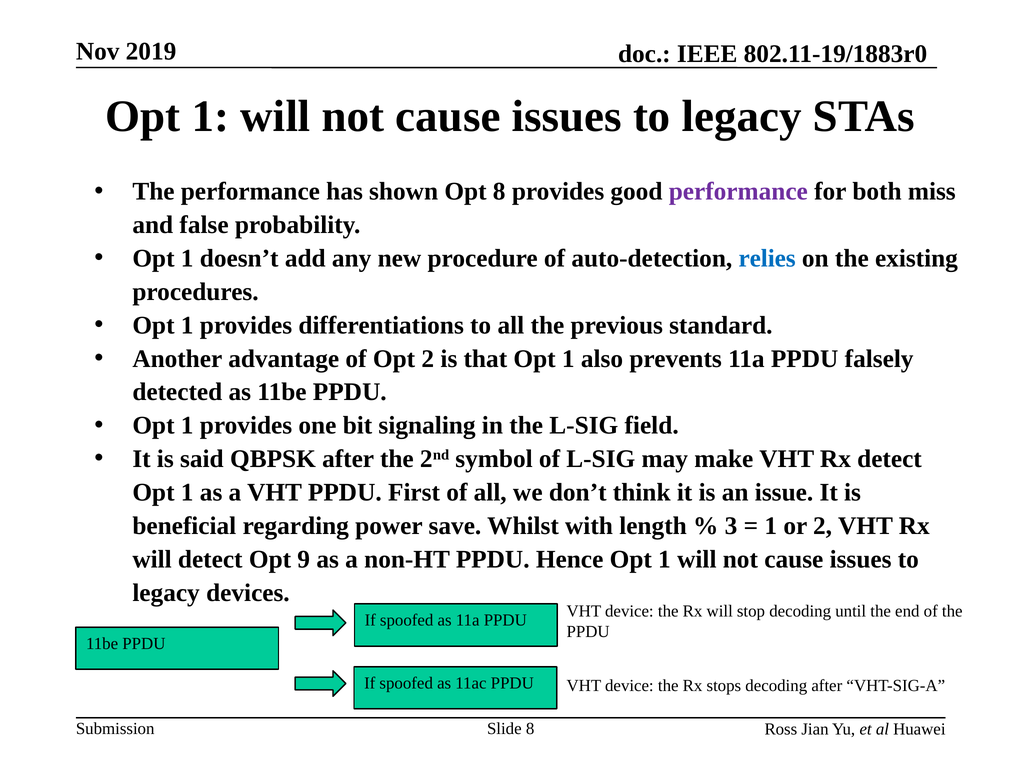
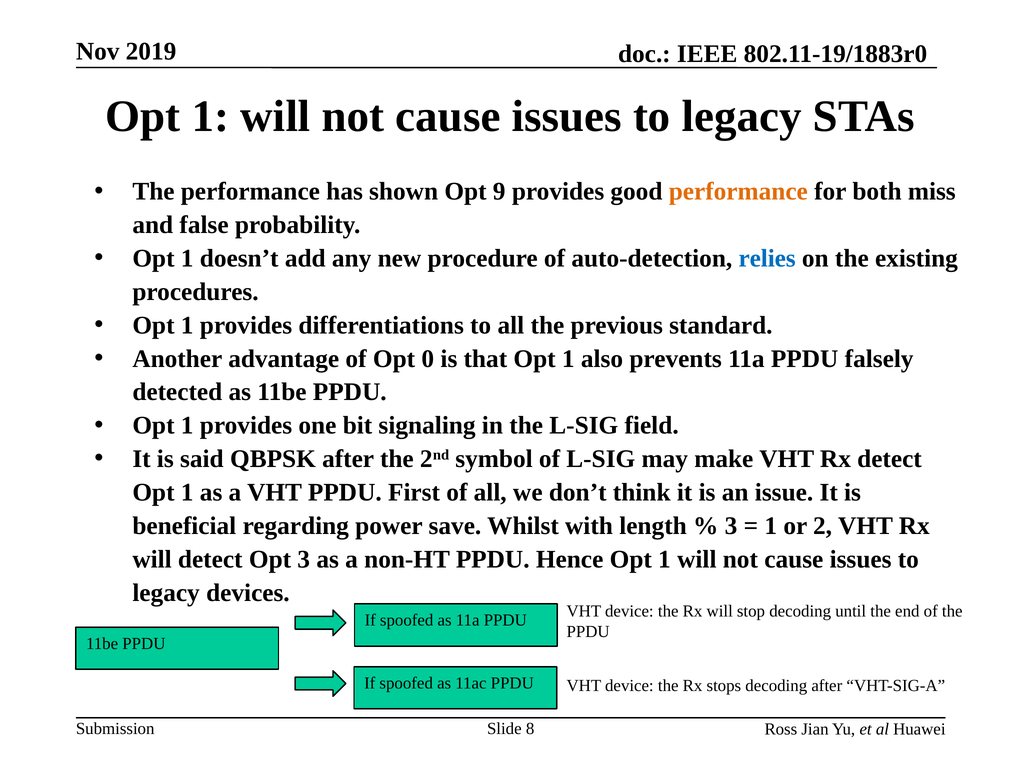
Opt 8: 8 -> 9 (499, 191)
performance colour: purple -> orange (738, 191)
Opt 2: 2 -> 0 (428, 359)
Opt 9: 9 -> 3 (304, 559)
